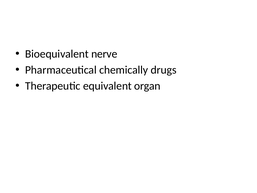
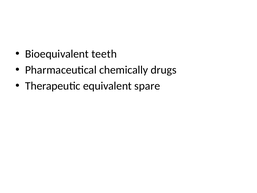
nerve: nerve -> teeth (104, 54)
organ: organ -> spare (147, 86)
